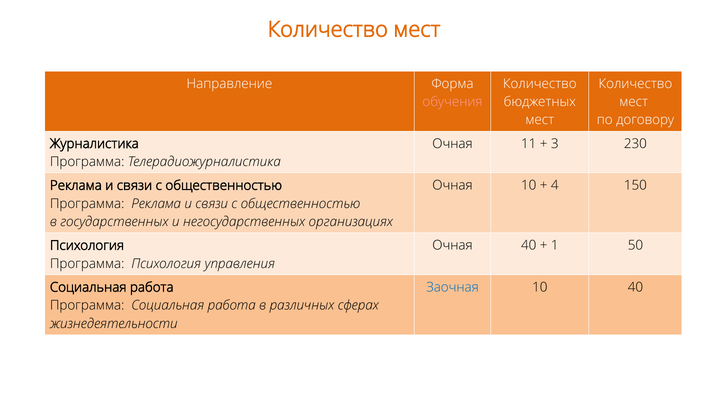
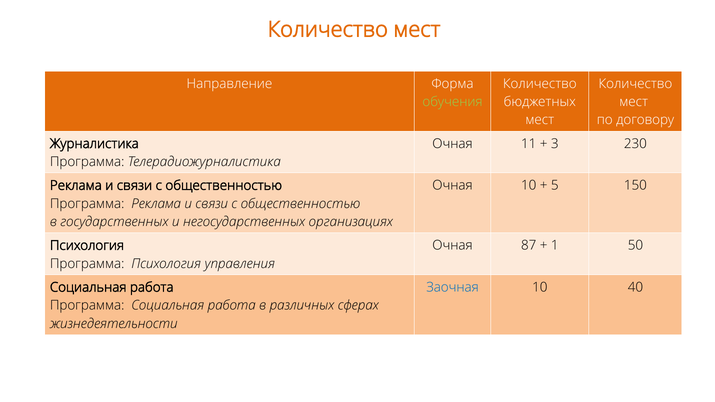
обучения colour: pink -> light green (453, 102)
4: 4 -> 5 (555, 185)
Очная 40: 40 -> 87 (529, 246)
